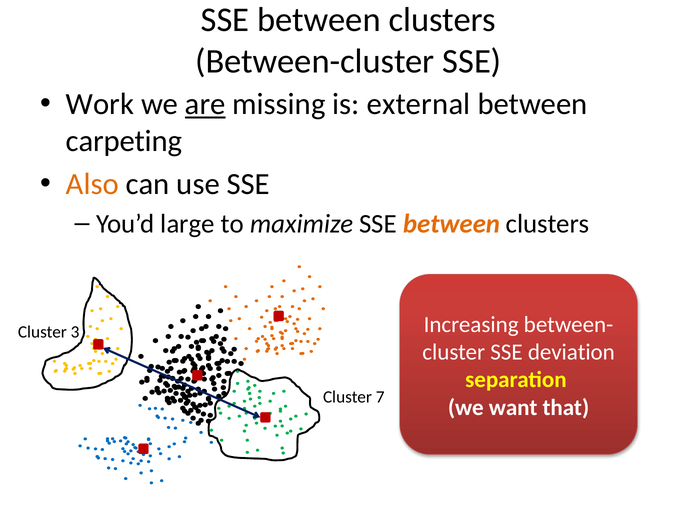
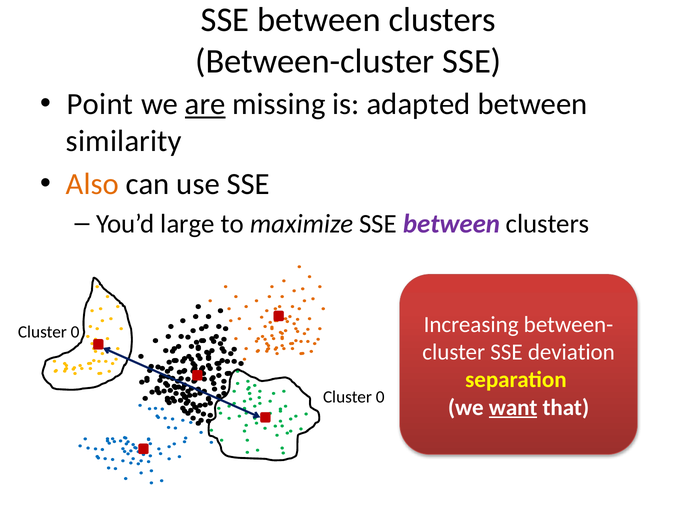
Work: Work -> Point (100, 104)
external: external -> adapted (419, 104)
carpeting: carpeting -> similarity (124, 141)
between colour: orange -> purple (451, 224)
3: 3 -> 0 (75, 332)
7: 7 -> 0 (380, 396)
want underline: none -> present (513, 407)
